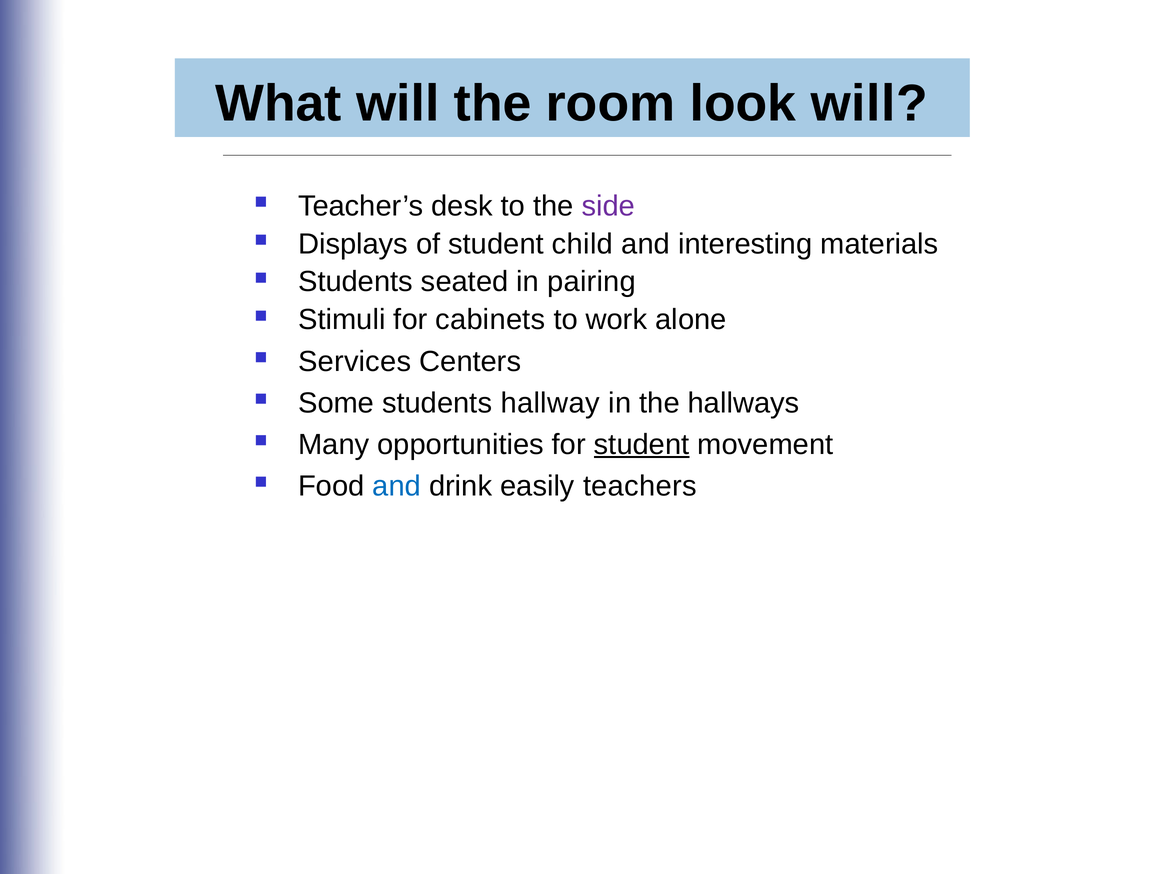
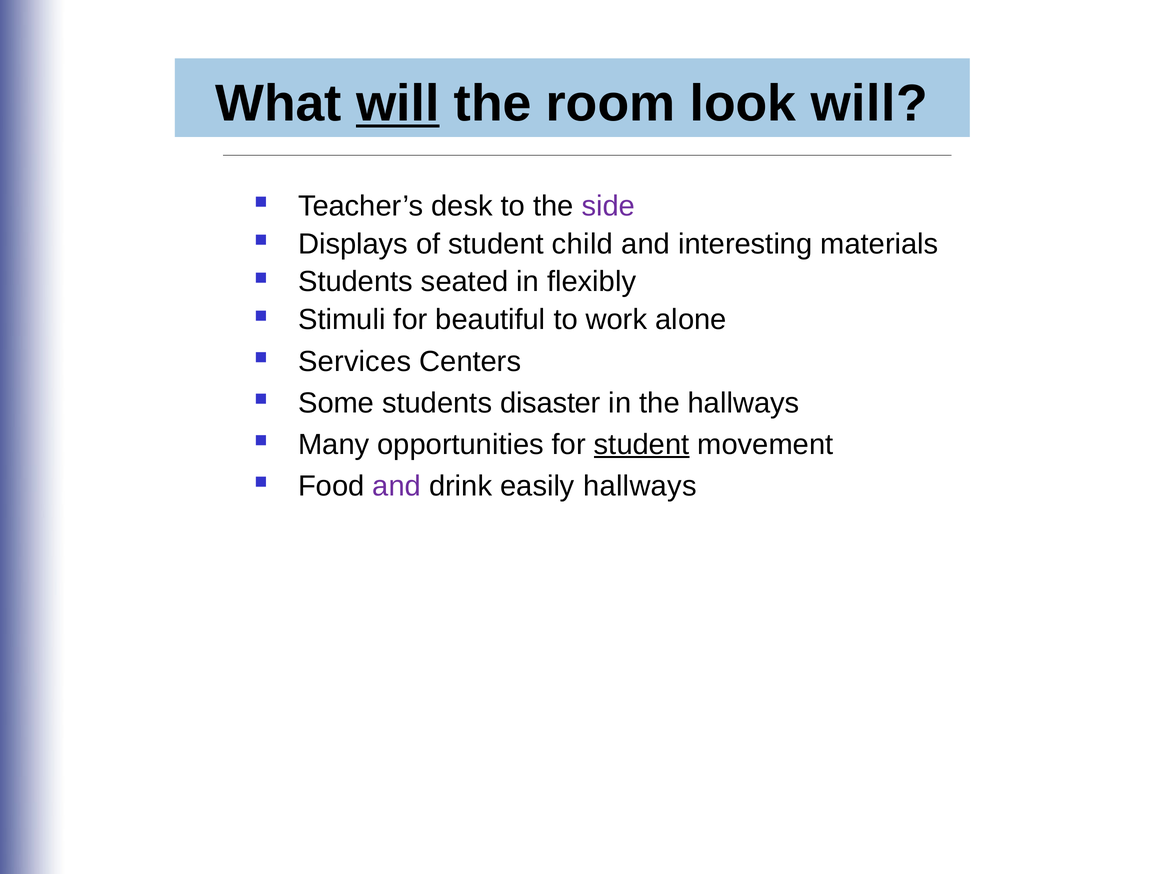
will underline: none -> present (398, 104)
pairing: pairing -> flexibly (592, 282)
cabinets: cabinets -> beautiful (490, 320)
hallway: hallway -> disaster (550, 403)
and colour: blue -> purple (397, 486)
easily teachers: teachers -> hallways (640, 486)
